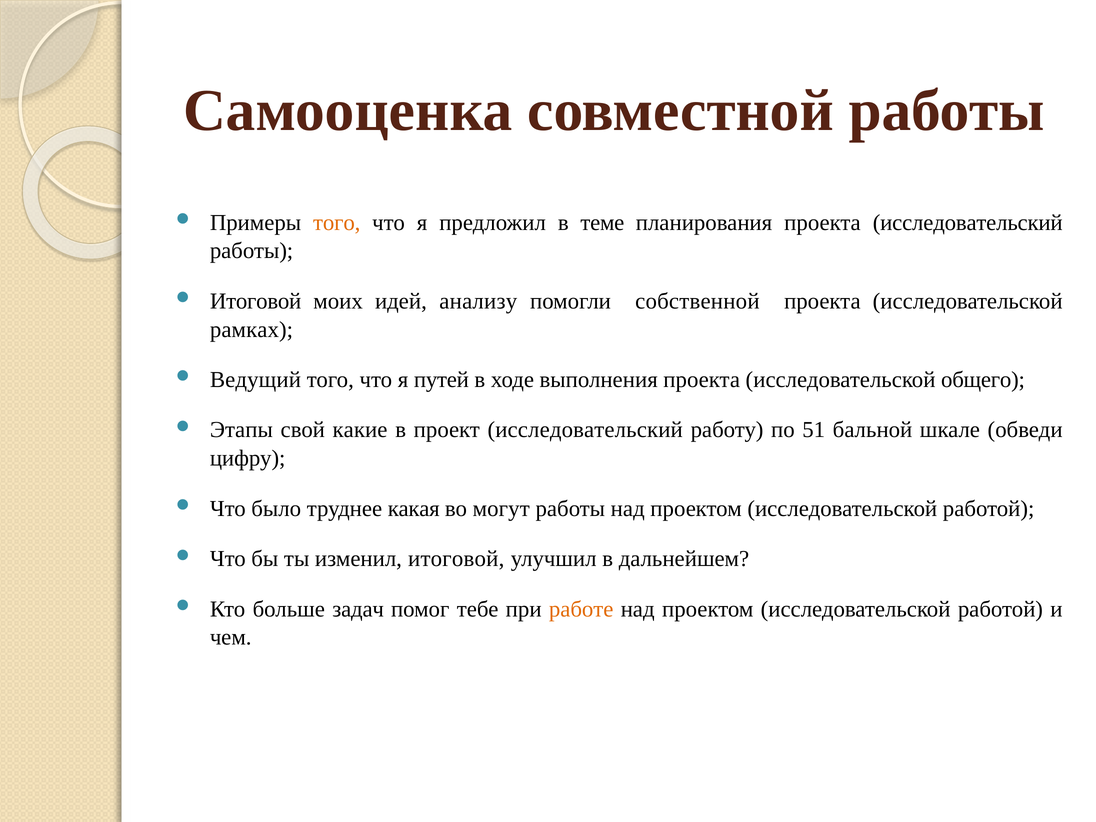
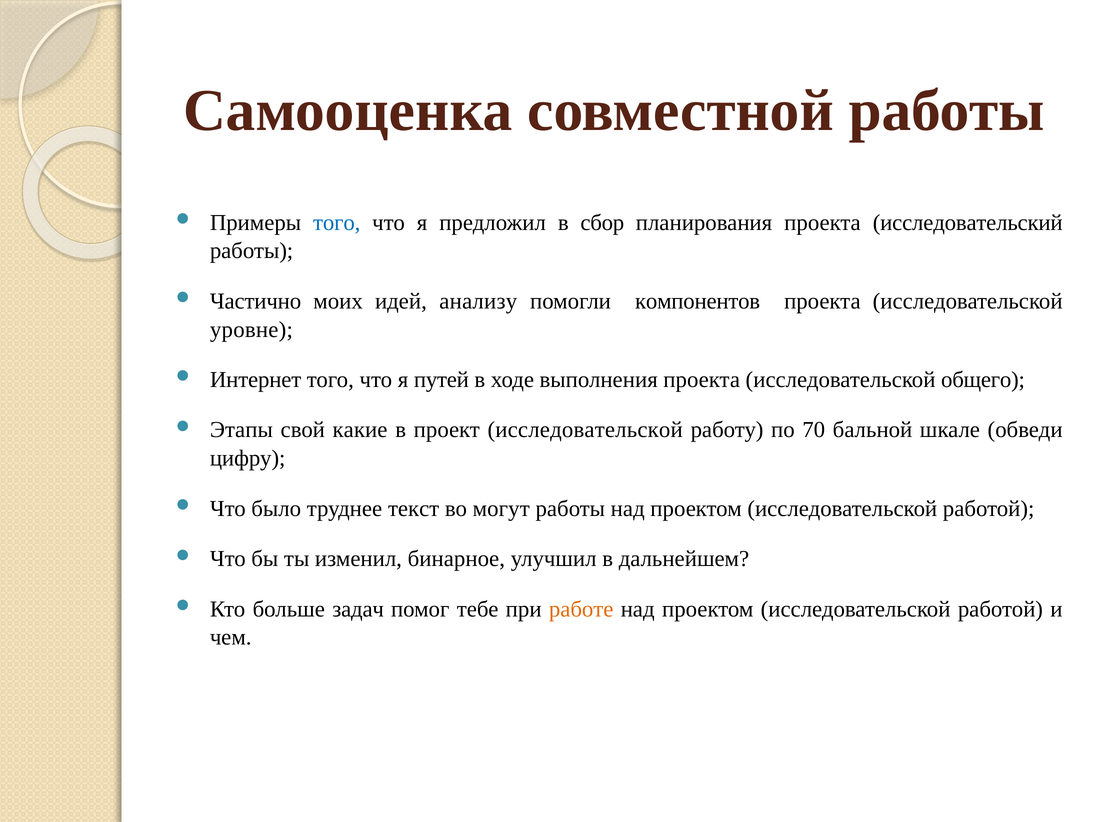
того colour: orange -> blue (337, 223)
теме: теме -> сбор (602, 223)
Итоговой: Итоговой -> Частично (256, 301)
собственной: собственной -> компонентов (698, 301)
рамках: рамках -> уровне (251, 330)
Ведущий: Ведущий -> Интернет (256, 380)
проект исследовательский: исследовательский -> исследовательской (585, 430)
51: 51 -> 70 (814, 430)
какая: какая -> текст (414, 509)
изменил итоговой: итоговой -> бинарное (456, 559)
